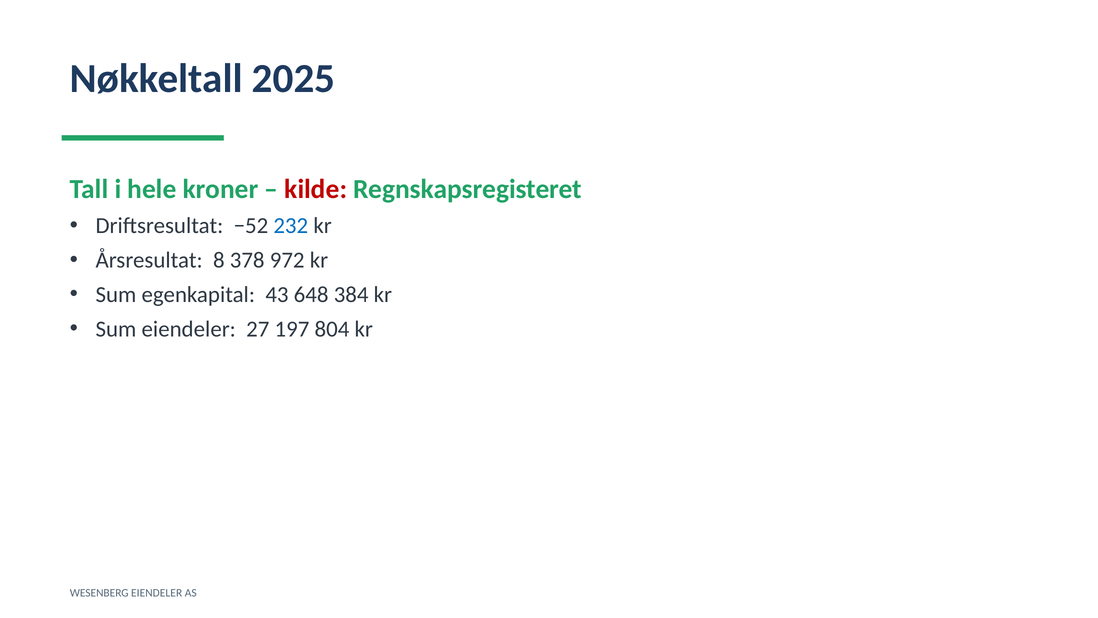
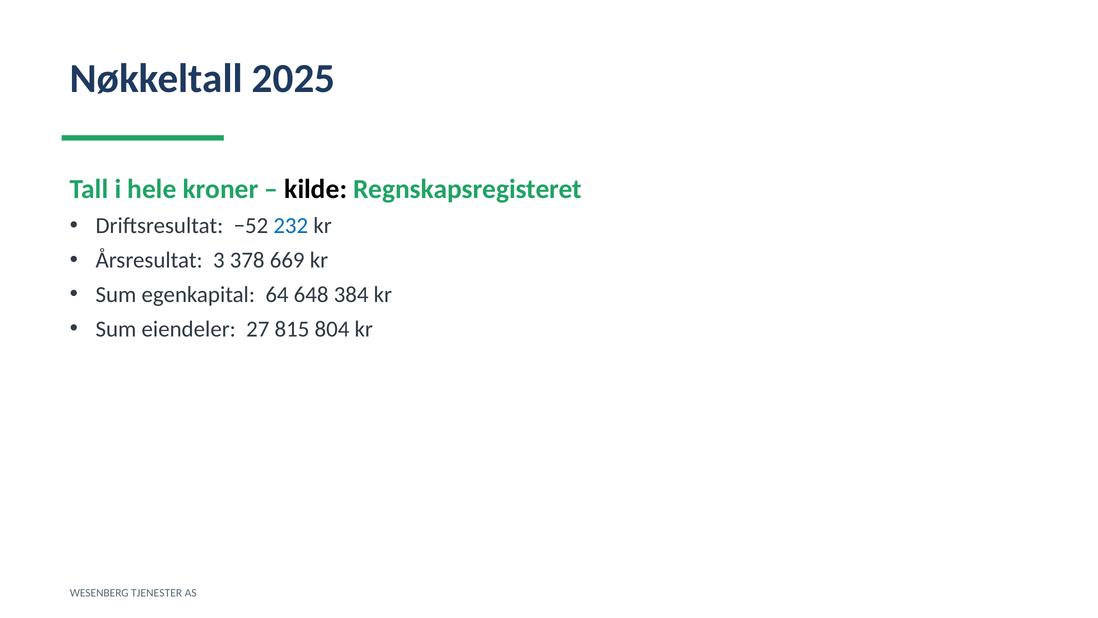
kilde colour: red -> black (316, 189)
8: 8 -> 3 (219, 260)
972: 972 -> 669 (287, 260)
43: 43 -> 64 (277, 294)
197: 197 -> 815 (292, 329)
WESENBERG EIENDELER: EIENDELER -> TJENESTER (157, 593)
